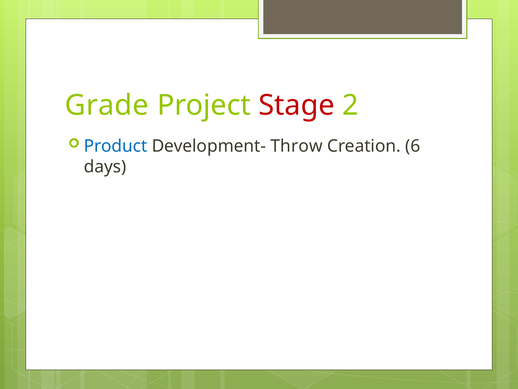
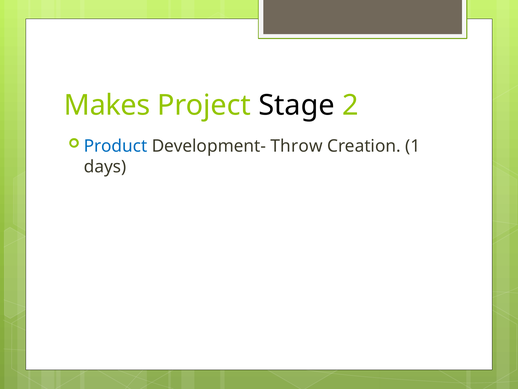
Grade: Grade -> Makes (107, 105)
Stage colour: red -> black (297, 105)
6: 6 -> 1 (413, 146)
